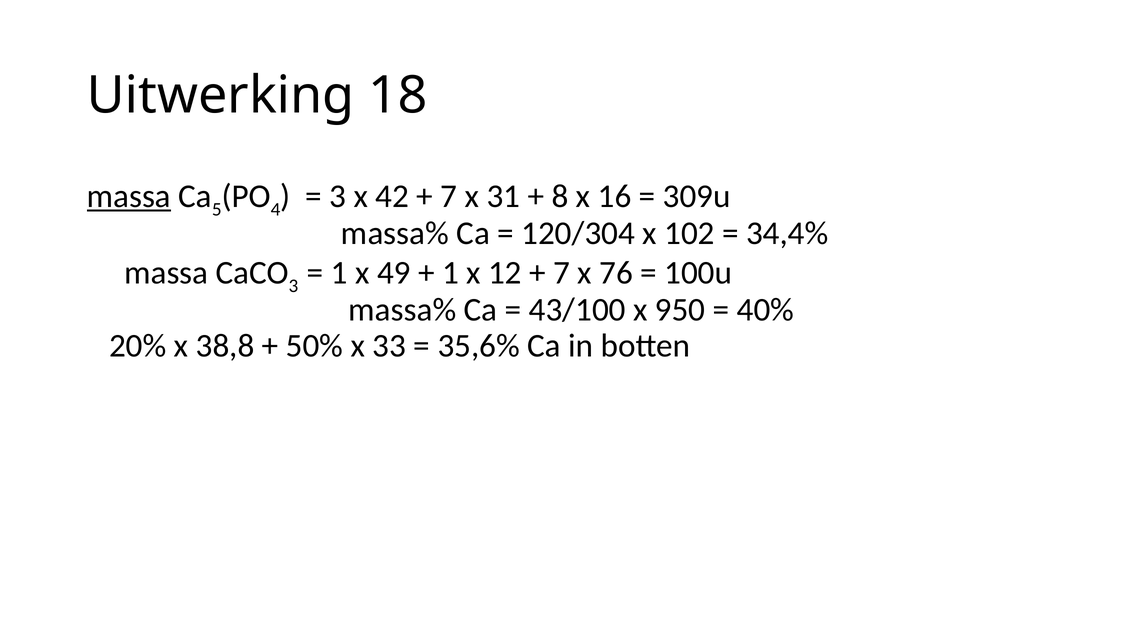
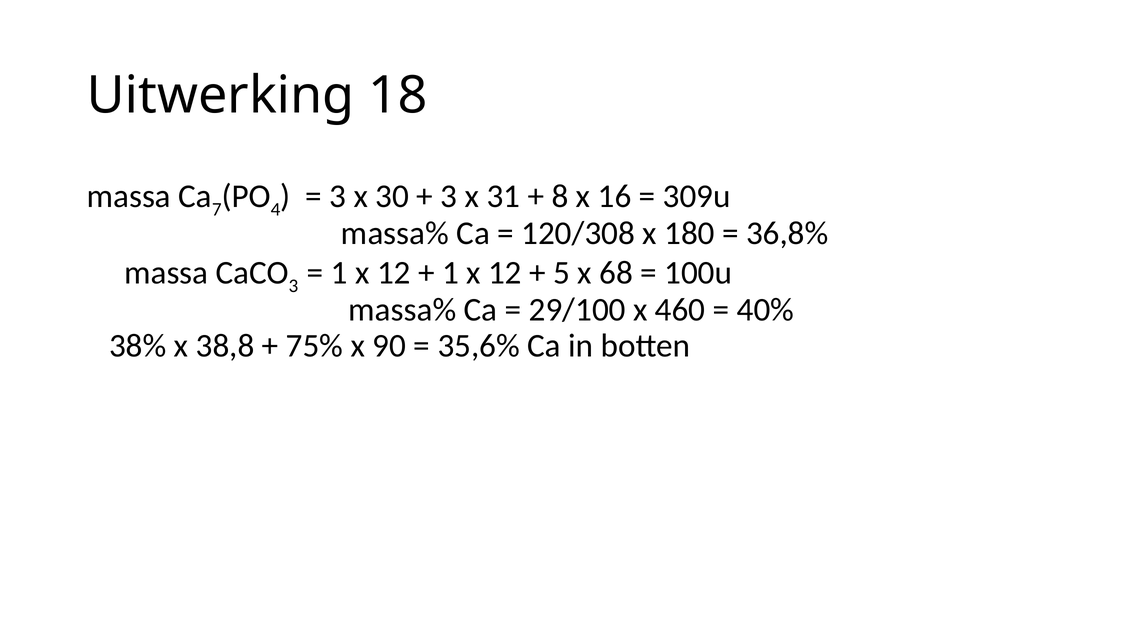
massa underline: present -> none (129, 196)
5: 5 -> 7 (217, 209)
42: 42 -> 30 (392, 196)
7: 7 -> 3 (449, 196)
120/304: 120/304 -> 120/308 (578, 233)
102: 102 -> 180 (689, 233)
34,4%: 34,4% -> 36,8% (787, 233)
49: 49 -> 12 (394, 273)
7: 7 -> 5 (562, 273)
76: 76 -> 68 (616, 273)
43/100: 43/100 -> 29/100 (577, 310)
950: 950 -> 460 (680, 310)
20%: 20% -> 38% (138, 346)
50%: 50% -> 75% (314, 346)
33: 33 -> 90 (389, 346)
